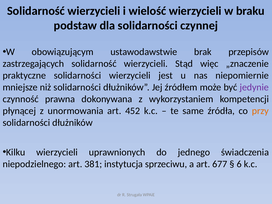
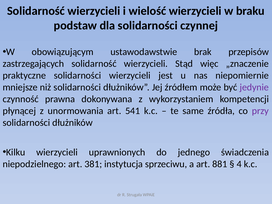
452: 452 -> 541 (133, 111)
przy colour: orange -> purple (260, 111)
677: 677 -> 881 (220, 164)
6: 6 -> 4 (239, 164)
